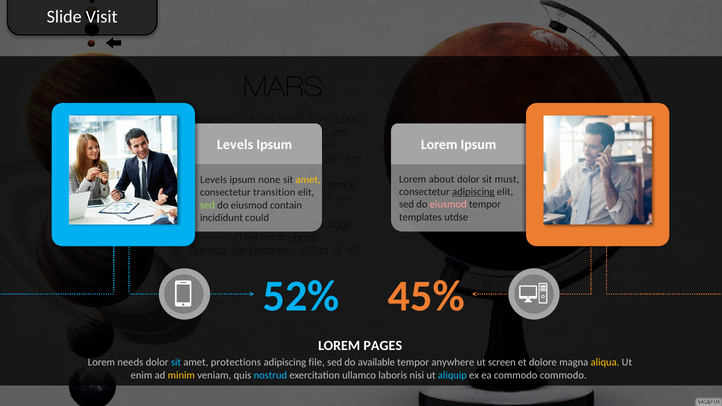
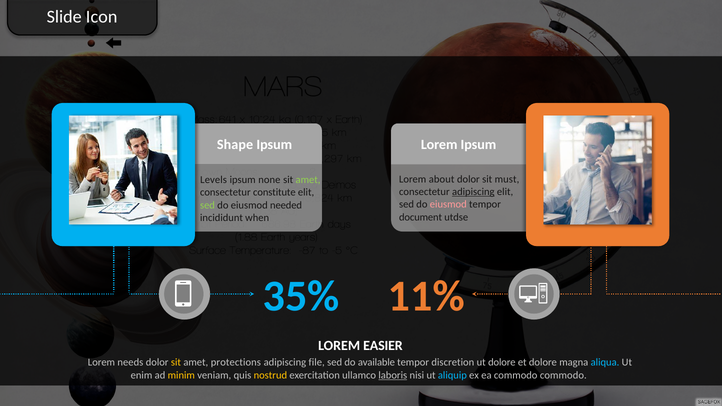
Visit: Visit -> Icon (102, 17)
Levels: Levels -> Shape (235, 145)
amet colour: yellow -> light green (308, 180)
transition: transition -> constitute (274, 192)
contain: contain -> needed (286, 205)
templates: templates -> document (421, 217)
could: could -> when (257, 218)
52%: 52% -> 35% (301, 296)
45%: 45% -> 11% (426, 296)
PAGES: PAGES -> EASIER (383, 346)
sit colour: light blue -> yellow (176, 363)
anywhere: anywhere -> discretion (453, 363)
ut screen: screen -> dolore (502, 363)
aliqua colour: yellow -> light blue (605, 363)
nostrud colour: light blue -> yellow (270, 375)
laboris underline: none -> present (393, 375)
